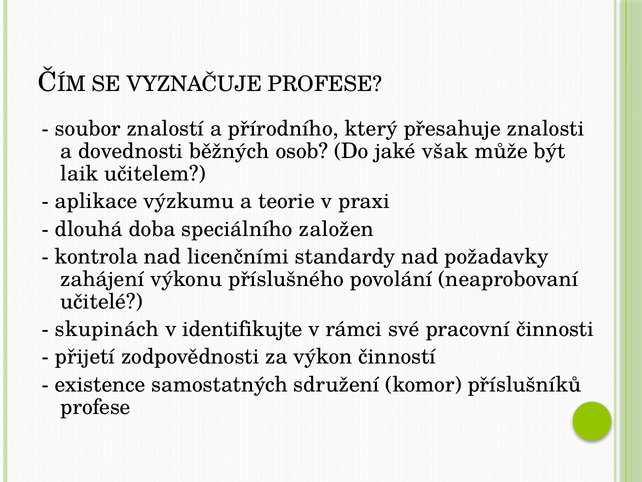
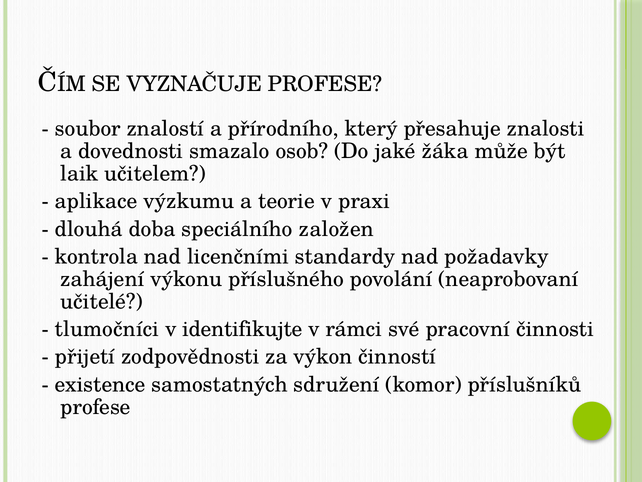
běžných: běžných -> smazalo (229, 151)
však: však -> žáka (445, 151)
skupinách: skupinách -> tlumočníci (107, 329)
